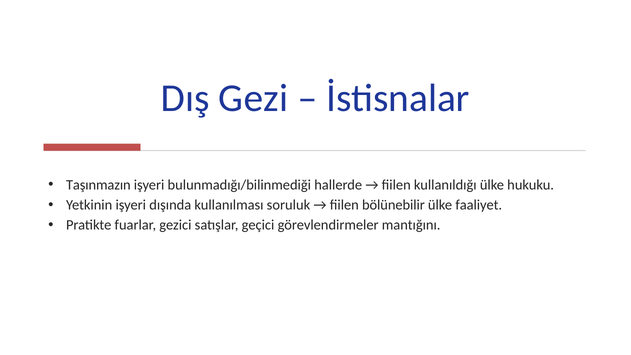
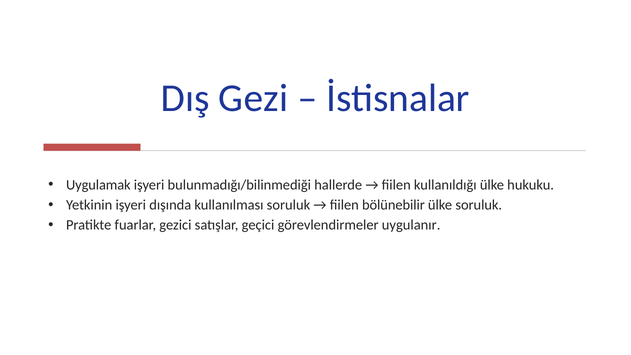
Taşınmazın: Taşınmazın -> Uygulamak (98, 185)
ülke faaliyet: faaliyet -> soruluk (479, 205)
mantığını: mantığını -> uygulanır (411, 225)
